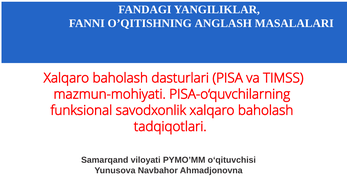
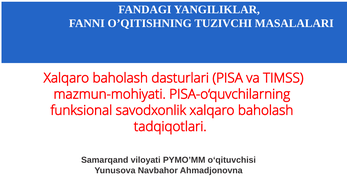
ANGLASH: ANGLASH -> TUZIVCHI (223, 23)
